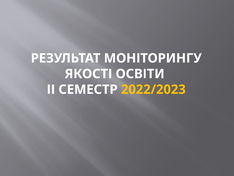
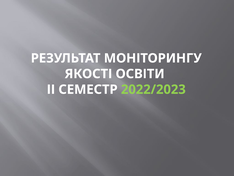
2022/2023 colour: yellow -> light green (153, 89)
